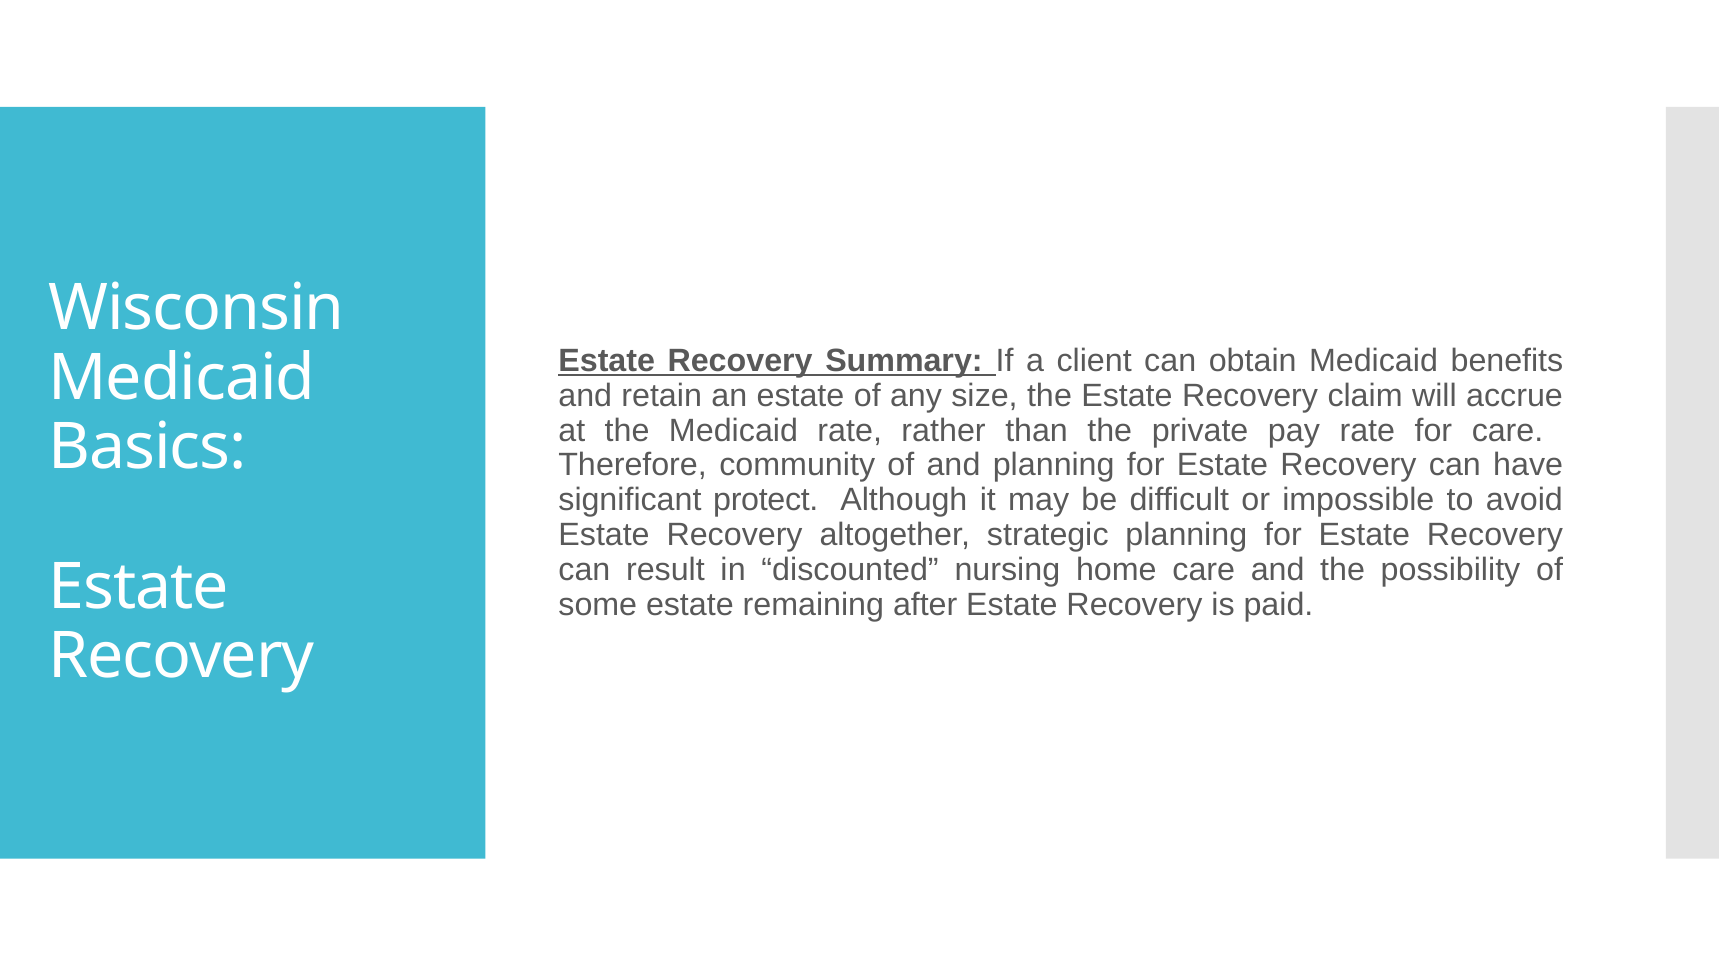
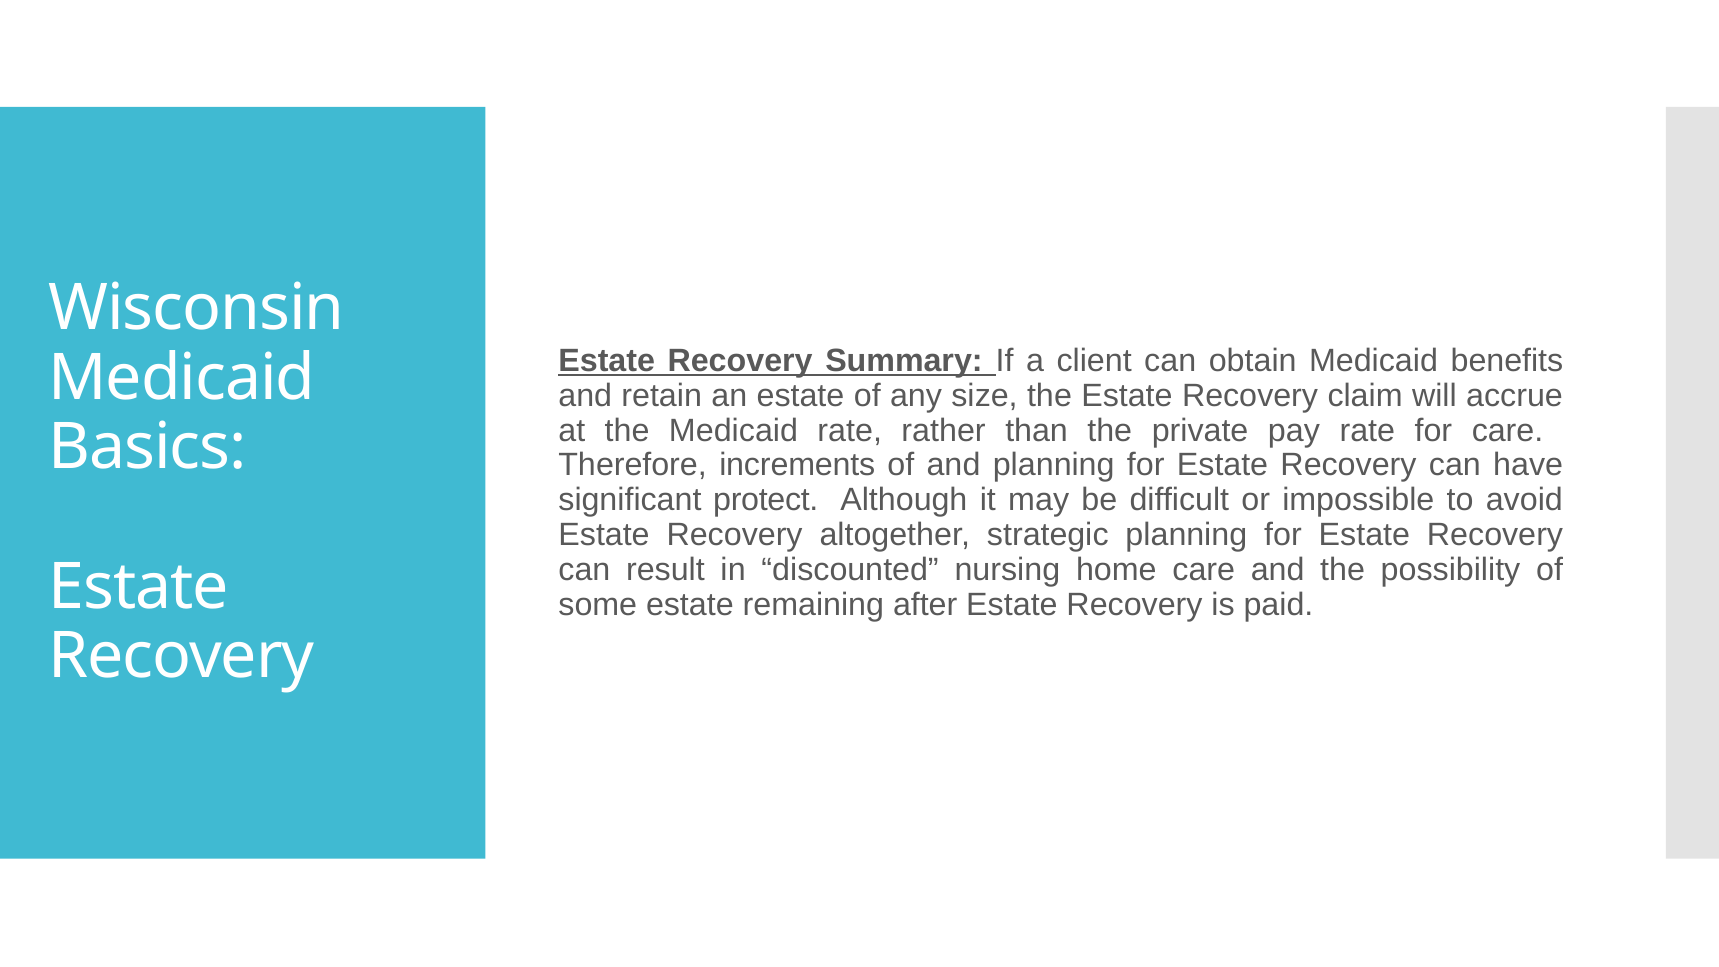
community: community -> increments (797, 465)
